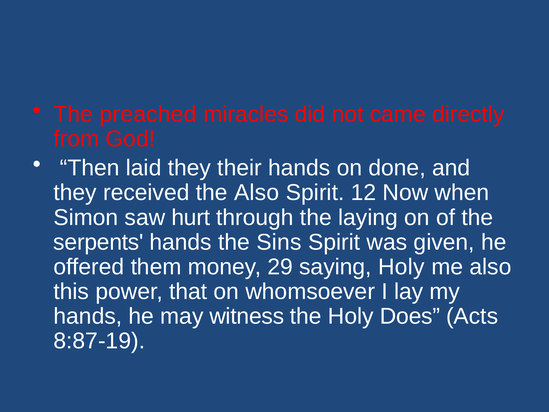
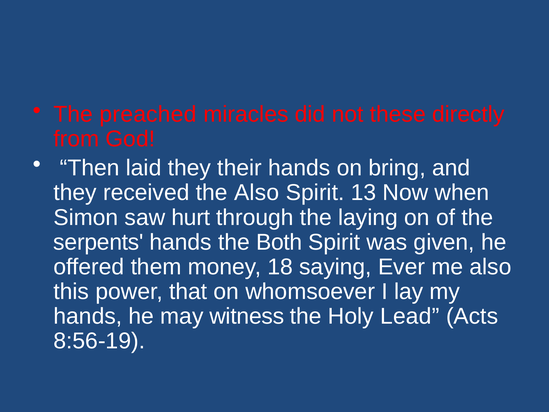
came: came -> these (398, 114)
done: done -> bring (397, 168)
12: 12 -> 13 (363, 193)
Sins: Sins -> Both (279, 242)
29: 29 -> 18 (280, 267)
saying Holy: Holy -> Ever (402, 267)
Does: Does -> Lead (410, 316)
8:87-19: 8:87-19 -> 8:56-19 (99, 341)
